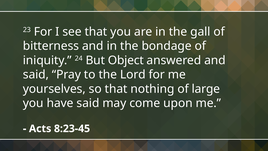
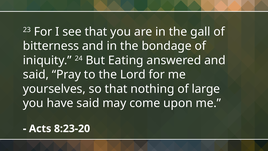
Object: Object -> Eating (126, 60)
8:23-45: 8:23-45 -> 8:23-20 (72, 128)
